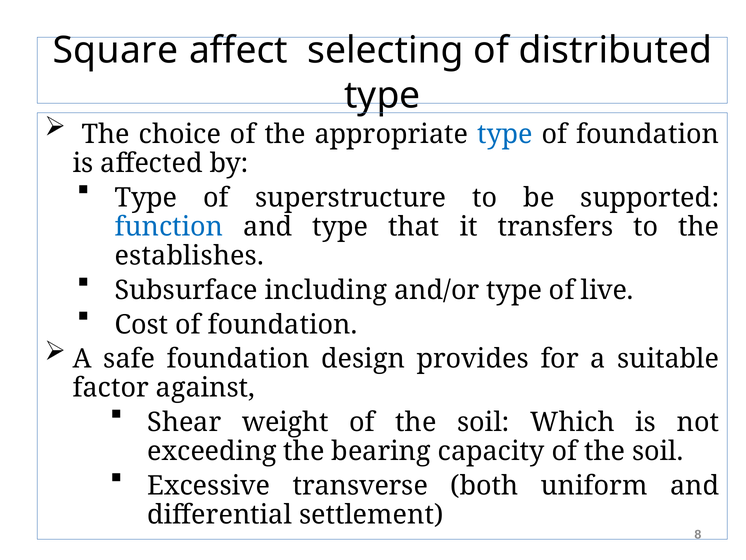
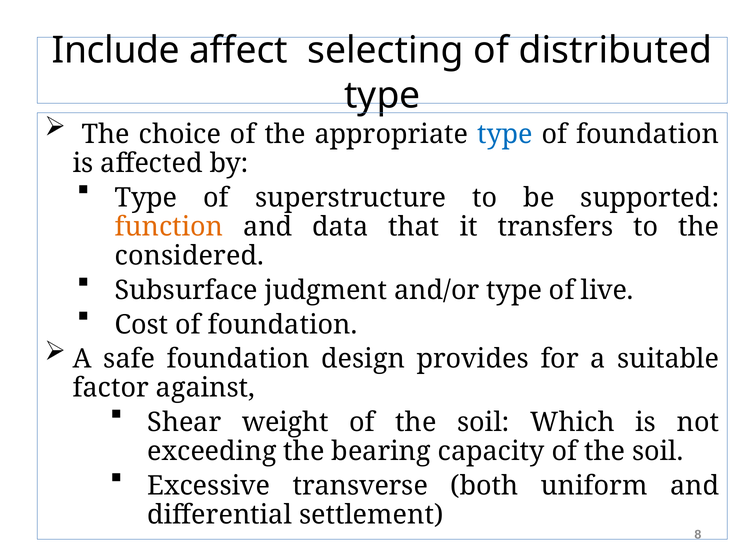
Square: Square -> Include (116, 50)
function colour: blue -> orange (169, 227)
and type: type -> data (340, 227)
establishes: establishes -> considered (189, 256)
including: including -> judgment (326, 290)
